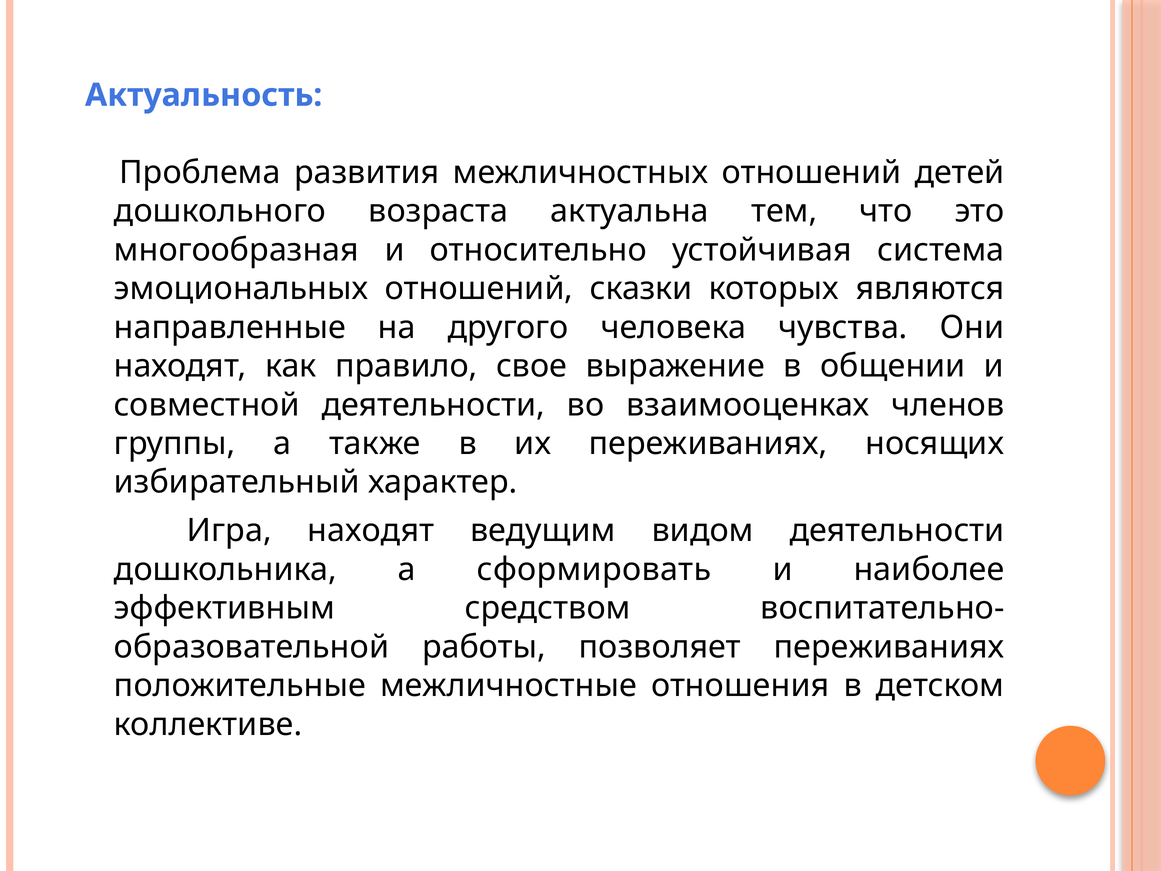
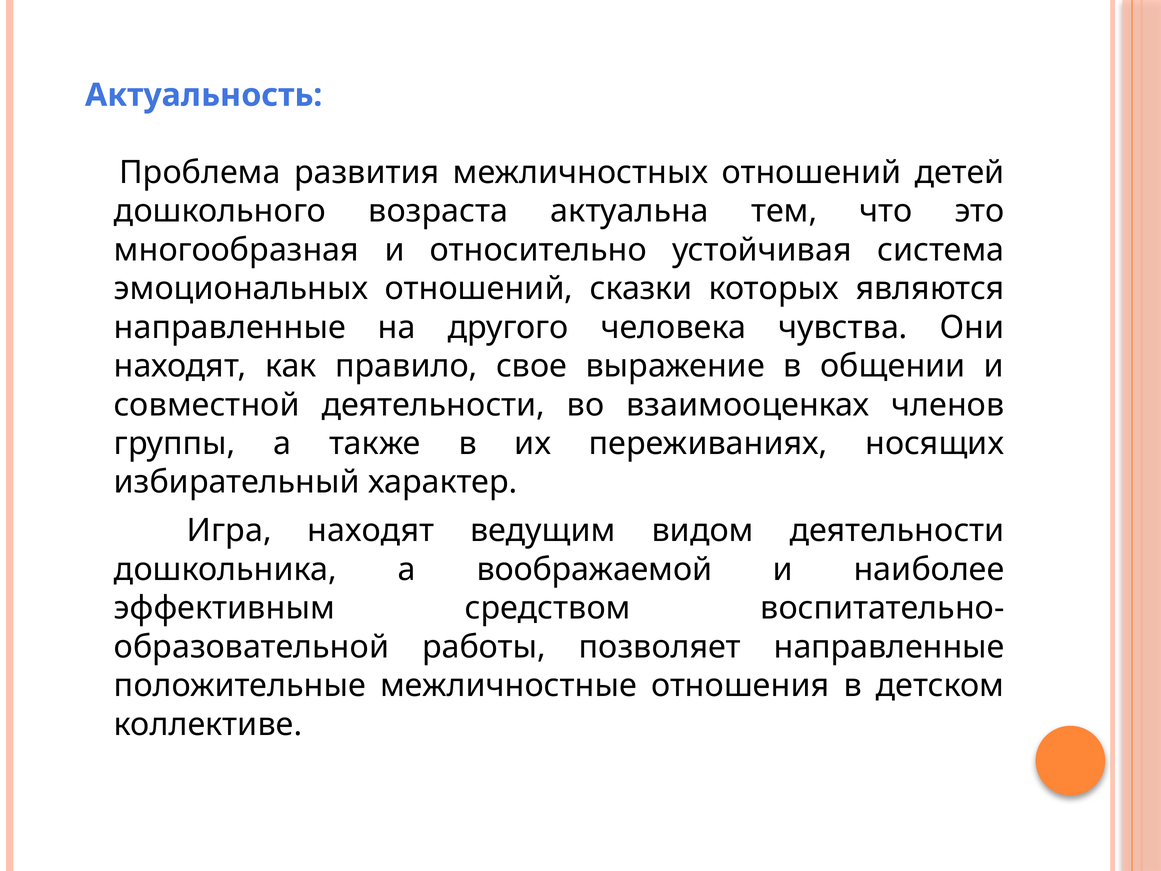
сформировать: сформировать -> воображаемой (594, 569)
позволяет переживаниях: переживаниях -> направленные (889, 647)
